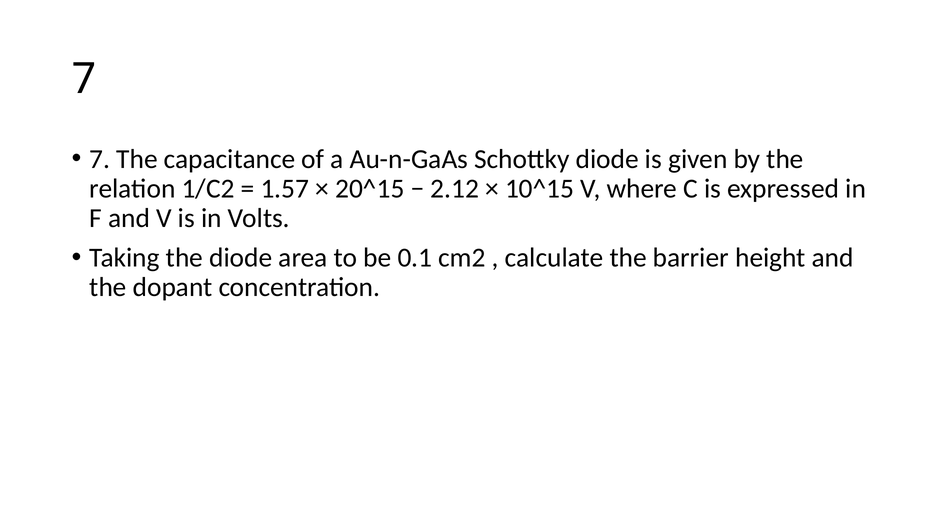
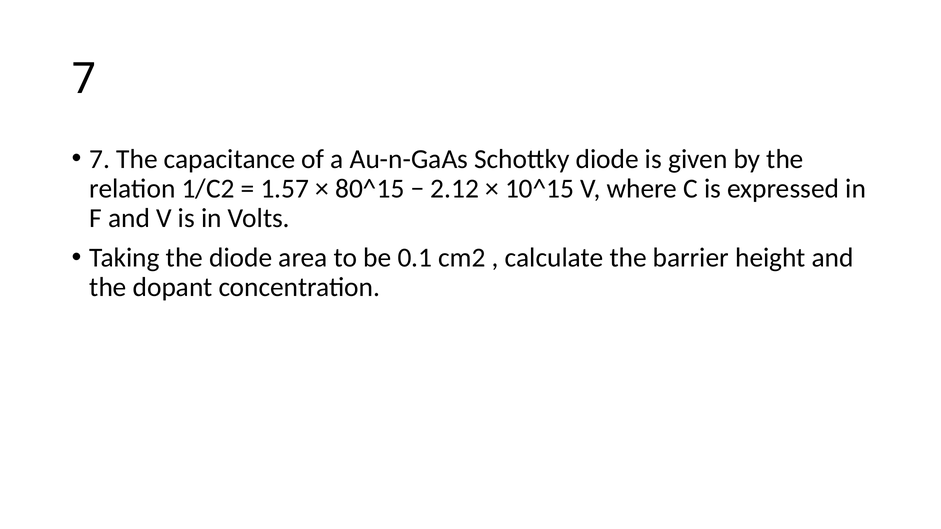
20^15: 20^15 -> 80^15 (370, 189)
